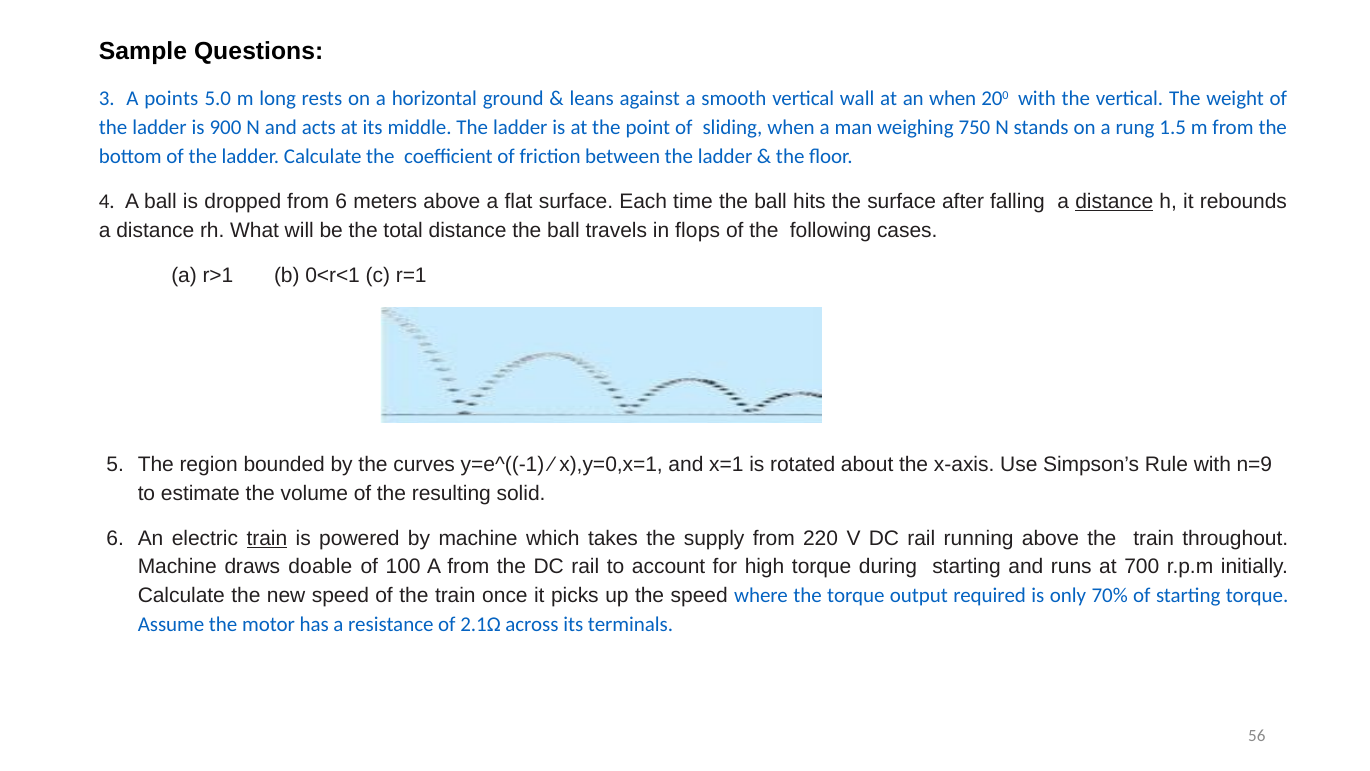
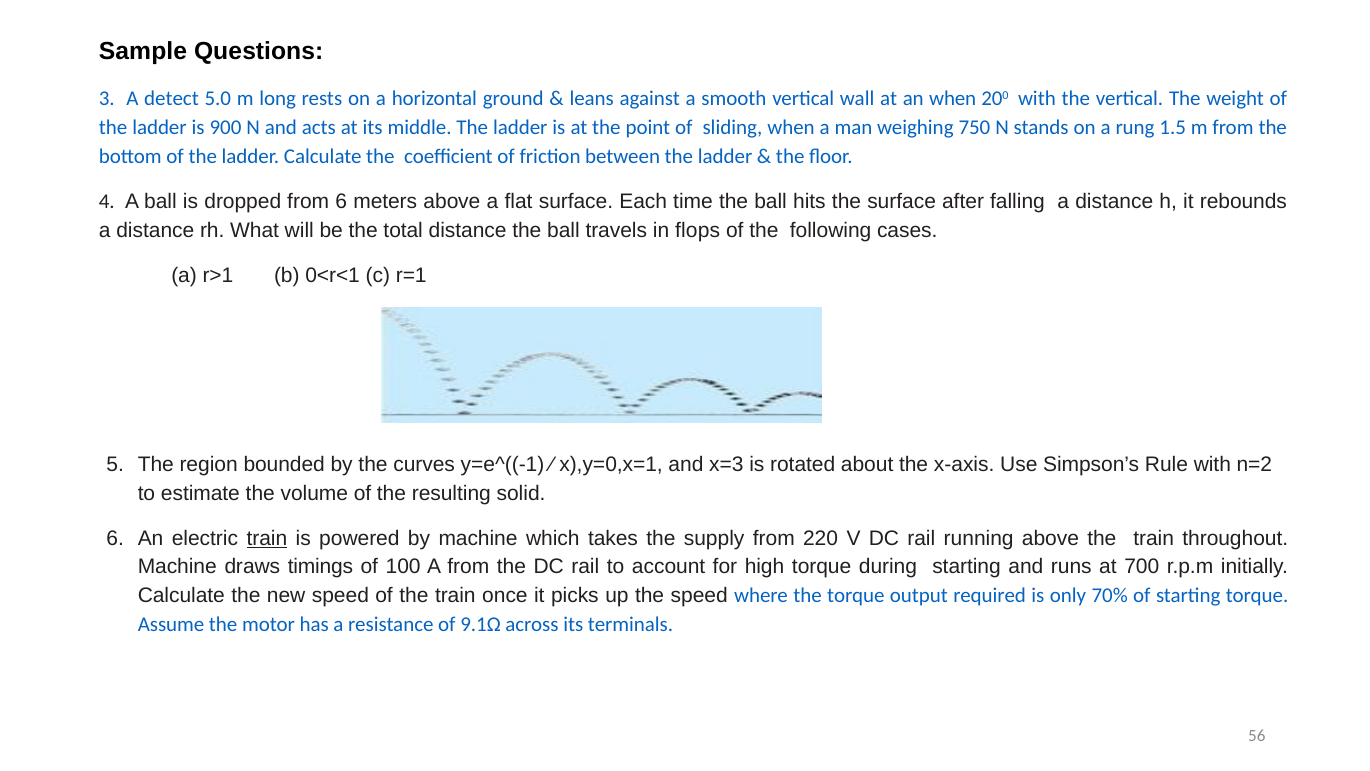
points: points -> detect (171, 99)
distance underline: present -> none (1114, 201)
x=1: x=1 -> x=3 (726, 464)
n=9: n=9 -> n=2 (1254, 464)
doable: doable -> timings (321, 567)
2.1Ω: 2.1Ω -> 9.1Ω (481, 624)
